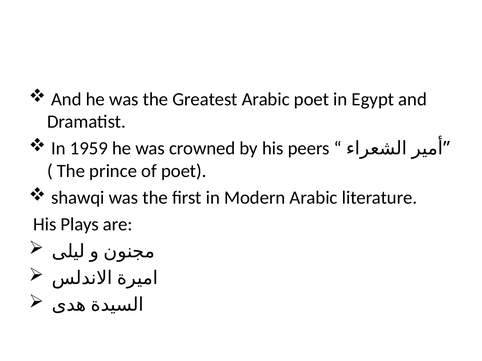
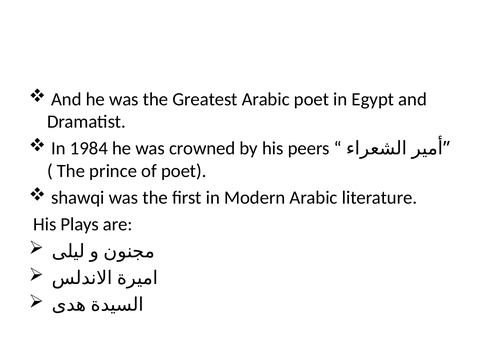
1959: 1959 -> 1984 (89, 149)
